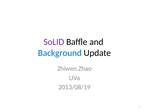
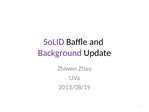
Background colour: blue -> purple (60, 53)
